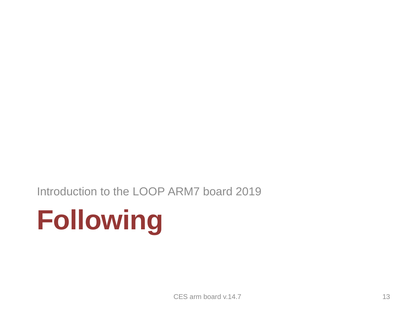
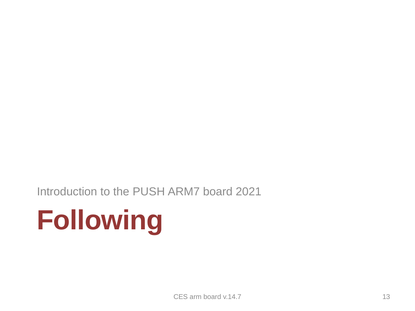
LOOP: LOOP -> PUSH (149, 192)
2019: 2019 -> 2021 (249, 192)
